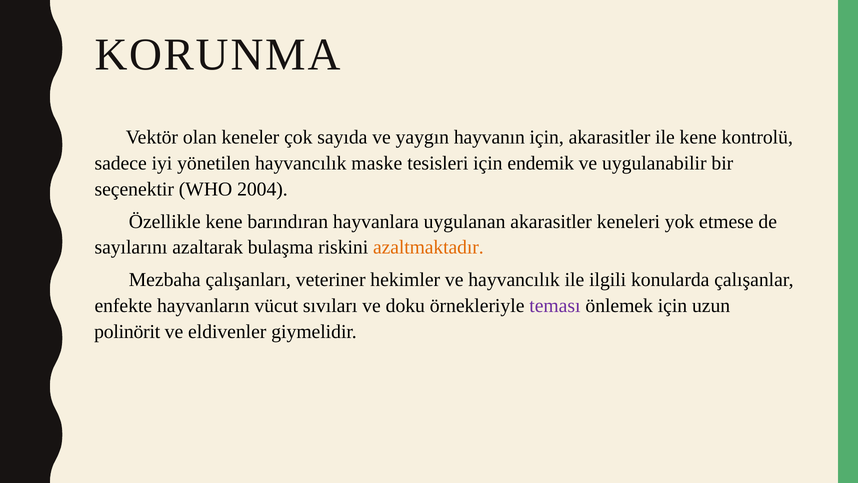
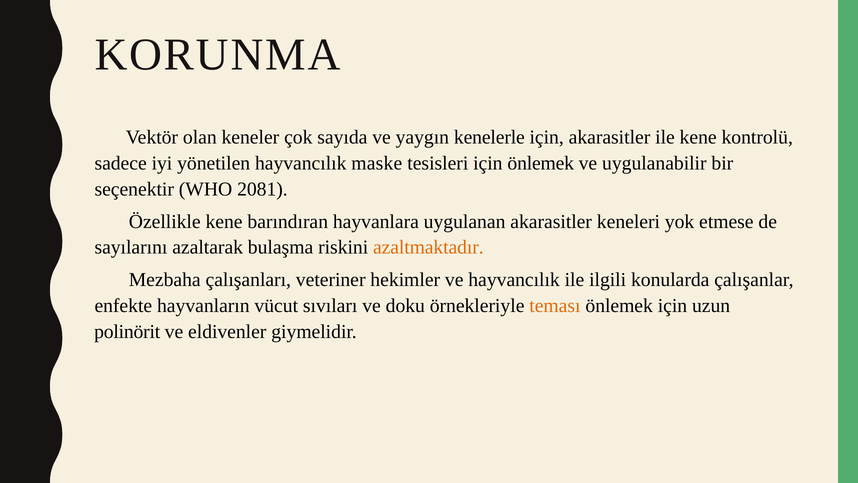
hayvanın: hayvanın -> kenelerle (489, 137)
için endemik: endemik -> önlemek (541, 163)
2004: 2004 -> 2081 (262, 189)
teması colour: purple -> orange (555, 305)
